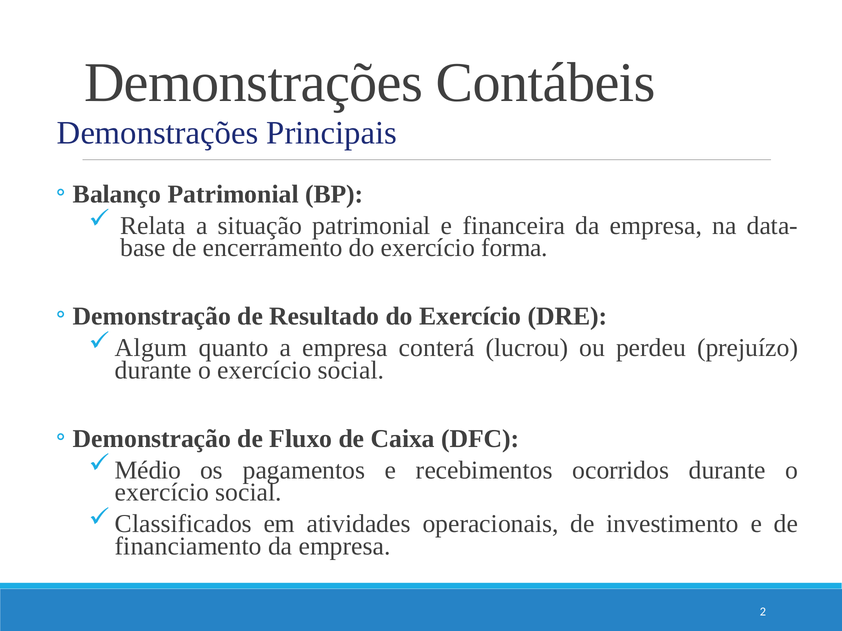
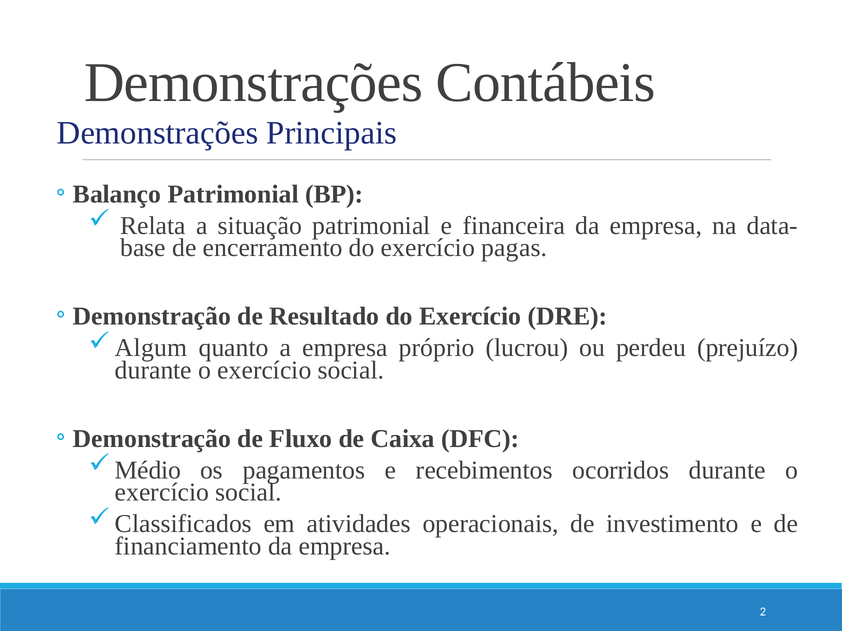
forma: forma -> pagas (514, 248)
conterá: conterá -> próprio (437, 348)
